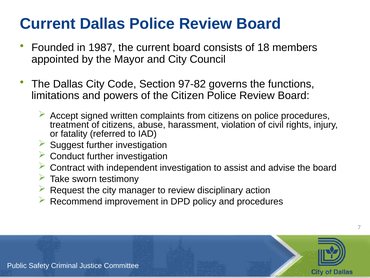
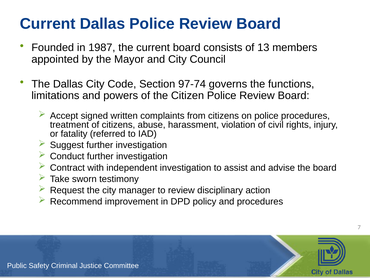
18: 18 -> 13 (263, 48)
97-82: 97-82 -> 97-74 (192, 84)
